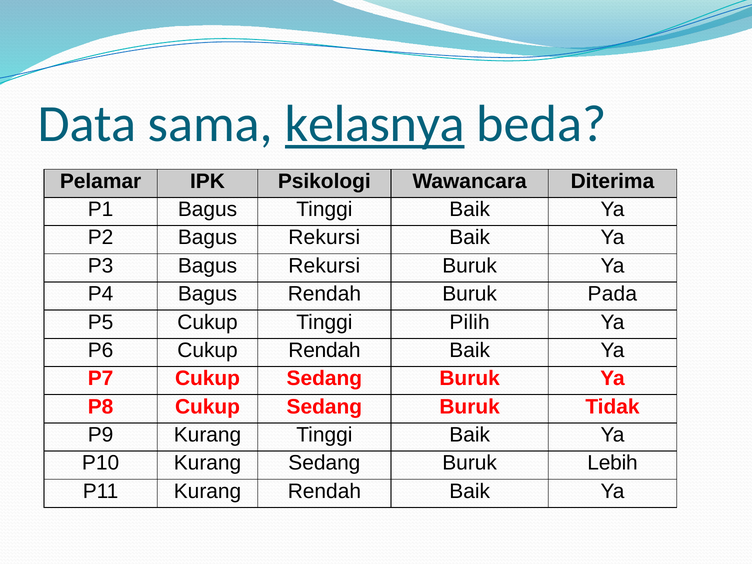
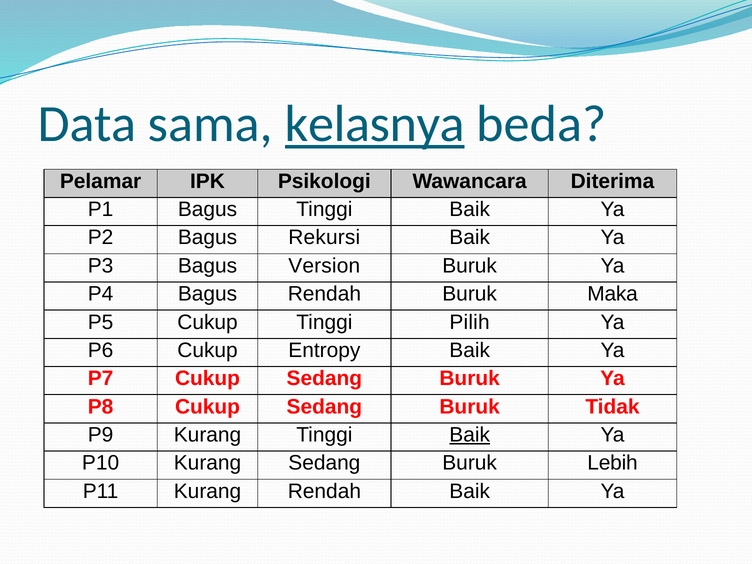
P3 Bagus Rekursi: Rekursi -> Version (324, 266)
Pada: Pada -> Maka (613, 294)
Cukup Rendah: Rendah -> Entropy (324, 350)
Baik underline: none -> present (470, 435)
